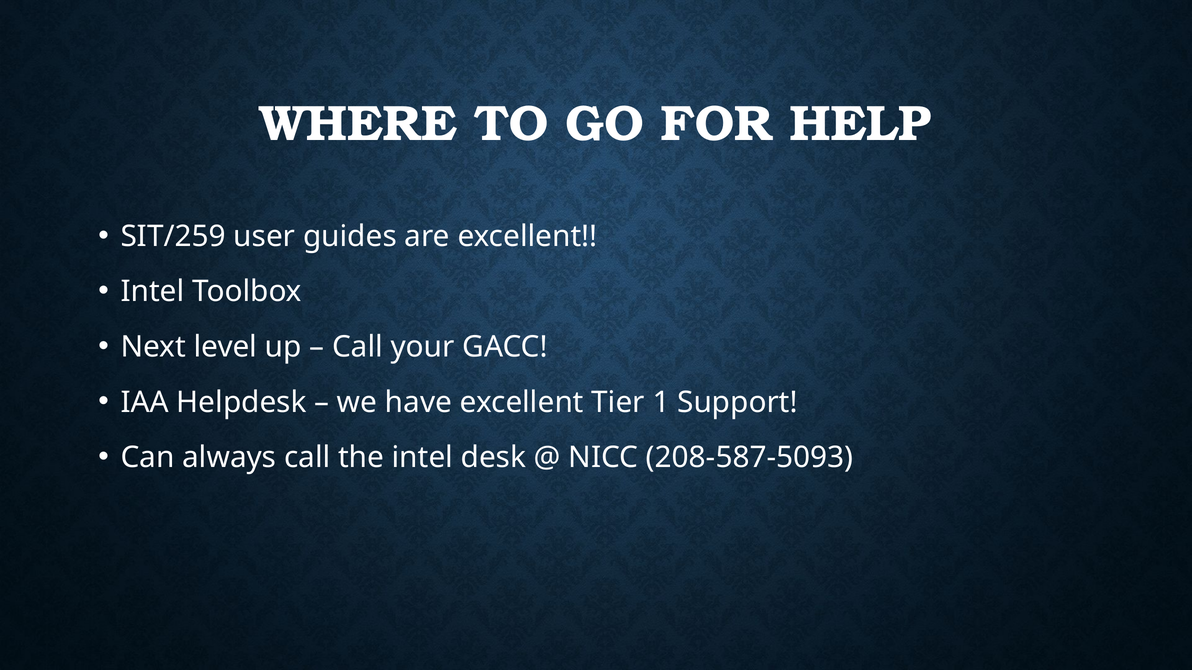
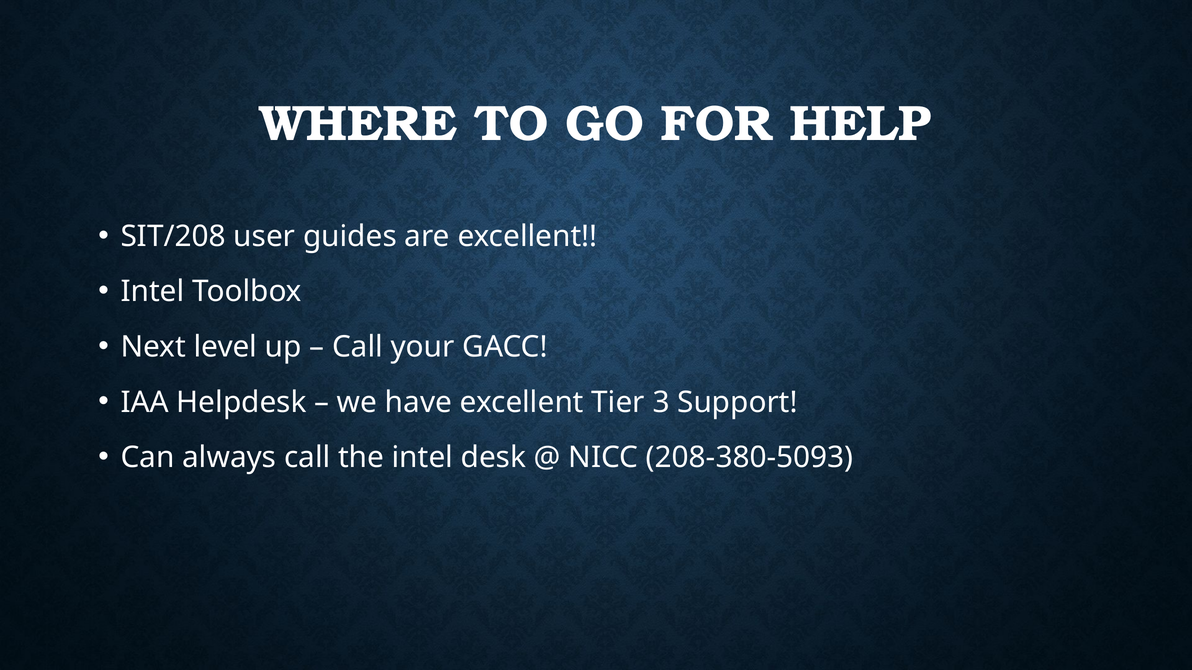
SIT/259: SIT/259 -> SIT/208 (173, 237)
1: 1 -> 3 (661, 402)
208-587-5093: 208-587-5093 -> 208-380-5093 (750, 458)
